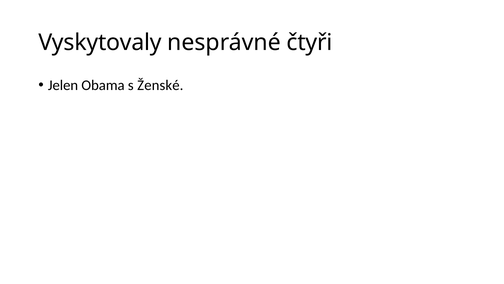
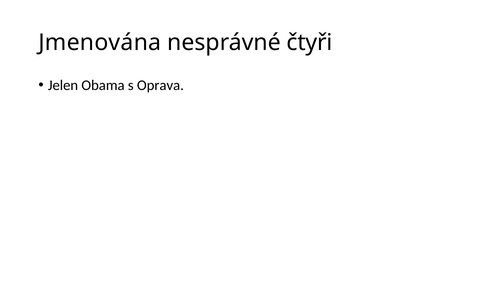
Vyskytovaly: Vyskytovaly -> Jmenována (100, 42)
Ženské: Ženské -> Oprava (160, 85)
